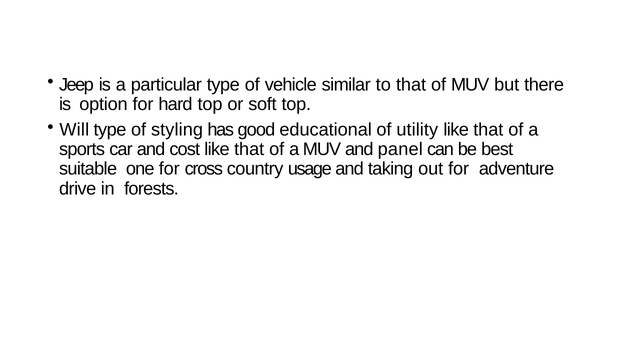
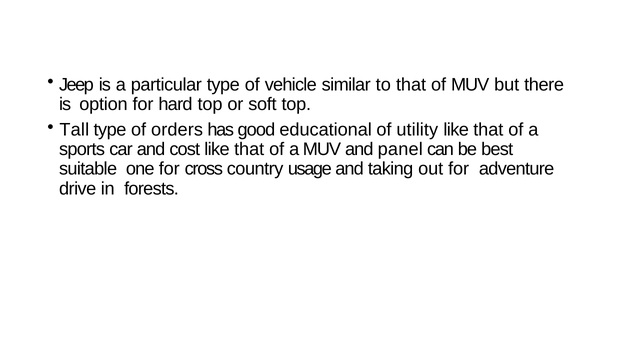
Will: Will -> Tall (74, 130)
styling: styling -> orders (177, 130)
